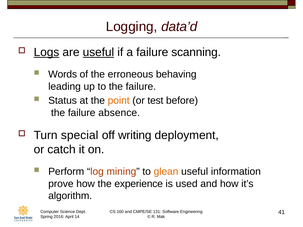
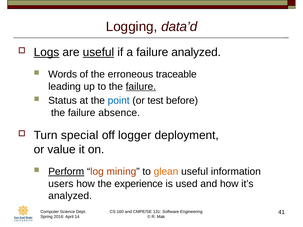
failure scanning: scanning -> analyzed (196, 52)
behaving: behaving -> traceable (176, 74)
failure underline: none -> present (141, 87)
point colour: orange -> blue (119, 101)
writing: writing -> logger (135, 136)
catch: catch -> value (61, 150)
Perform underline: none -> present (66, 172)
prove: prove -> users (61, 184)
algorithm: algorithm -> analyzed (70, 196)
